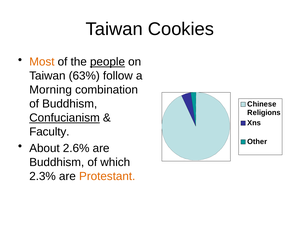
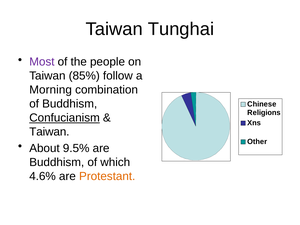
Cookies: Cookies -> Tunghai (181, 29)
Most colour: orange -> purple (42, 62)
people underline: present -> none (108, 62)
63%: 63% -> 85% (84, 76)
Faculty: Faculty -> Taiwan (49, 132)
2.6%: 2.6% -> 9.5% (76, 148)
2.3%: 2.3% -> 4.6% (43, 176)
